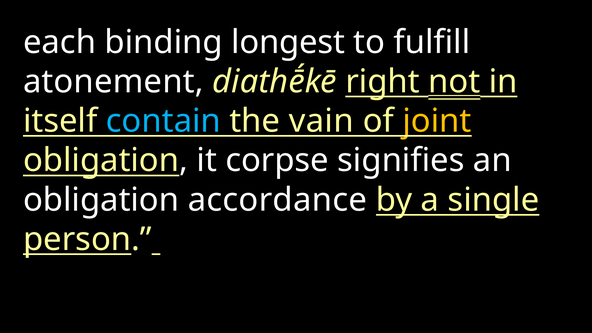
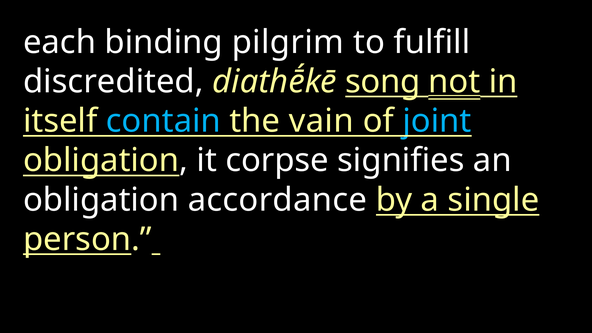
longest: longest -> pilgrim (288, 42)
atonement: atonement -> discredited (113, 82)
right: right -> song (383, 82)
joint colour: yellow -> light blue (437, 121)
